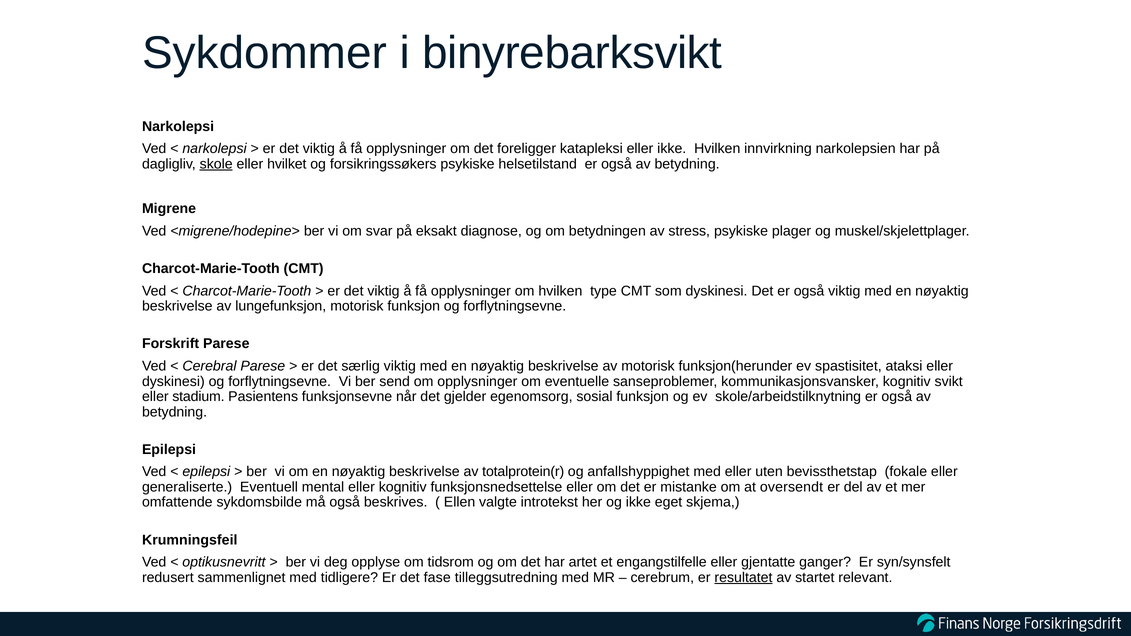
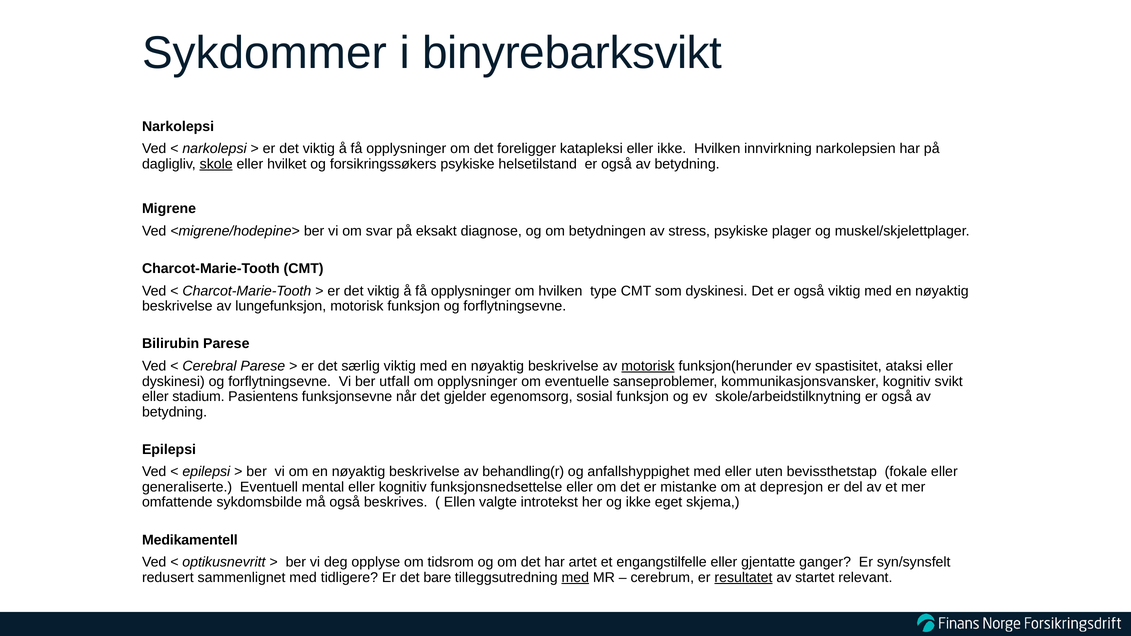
Forskrift: Forskrift -> Bilirubin (171, 344)
motorisk underline: none -> present (648, 366)
send: send -> utfall (395, 381)
totalprotein(r: totalprotein(r -> behandling(r (523, 472)
oversendt: oversendt -> depresjon (792, 487)
Krumningsfeil: Krumningsfeil -> Medikamentell (190, 540)
fase: fase -> bare (437, 578)
med underline: none -> present (575, 578)
